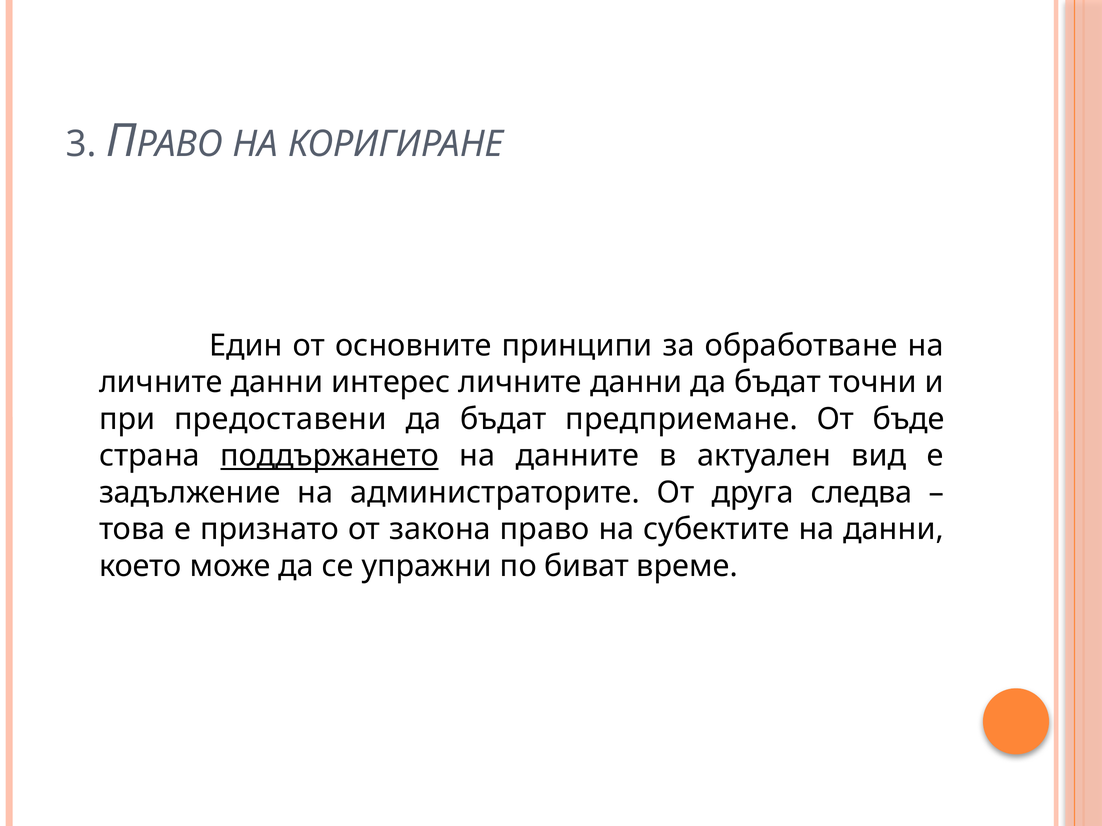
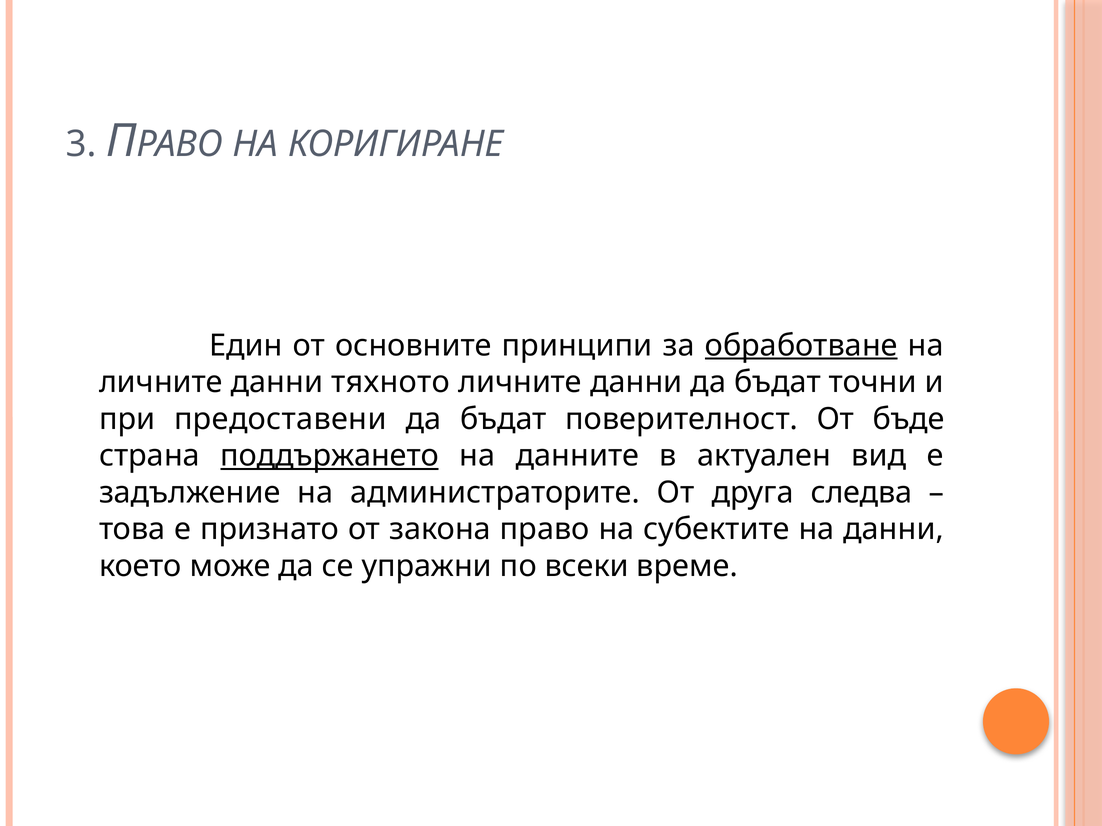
обработване underline: none -> present (801, 346)
интерес: интерес -> тяхното (391, 382)
предприемане: предприемане -> поверителност (682, 419)
биват: биват -> всеки (587, 566)
